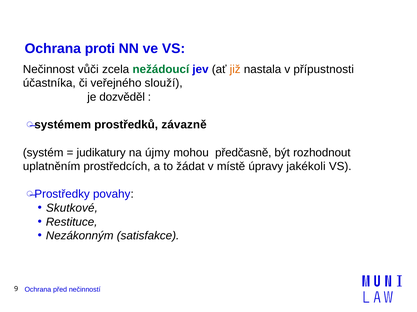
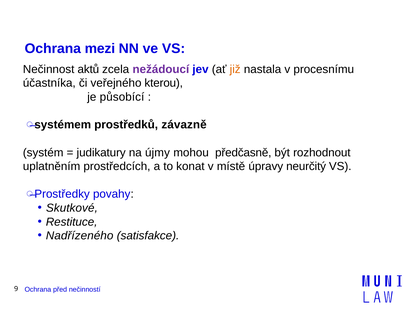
proti: proti -> mezi (100, 49)
vůči: vůči -> aktů (88, 69)
nežádoucí colour: green -> purple (161, 69)
přípustnosti: přípustnosti -> procesnímu (324, 69)
slouží: slouží -> kterou (164, 83)
dozvěděl: dozvěděl -> působící (122, 97)
žádat: žádat -> konat (190, 167)
jakékoli: jakékoli -> neurčitý (306, 167)
Nezákonným: Nezákonným -> Nadřízeného (80, 236)
